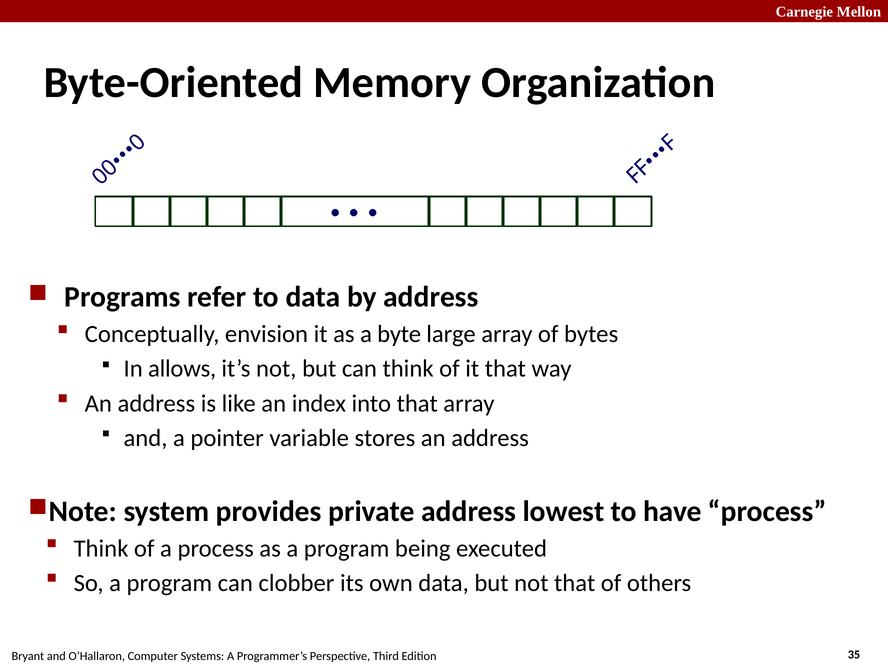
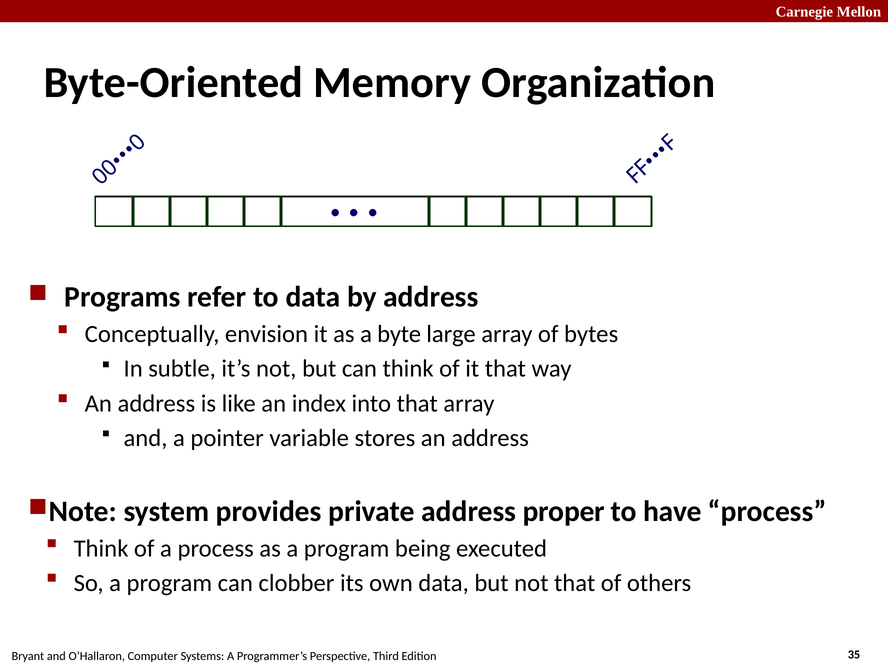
allows: allows -> subtle (182, 369)
lowest: lowest -> proper (564, 511)
